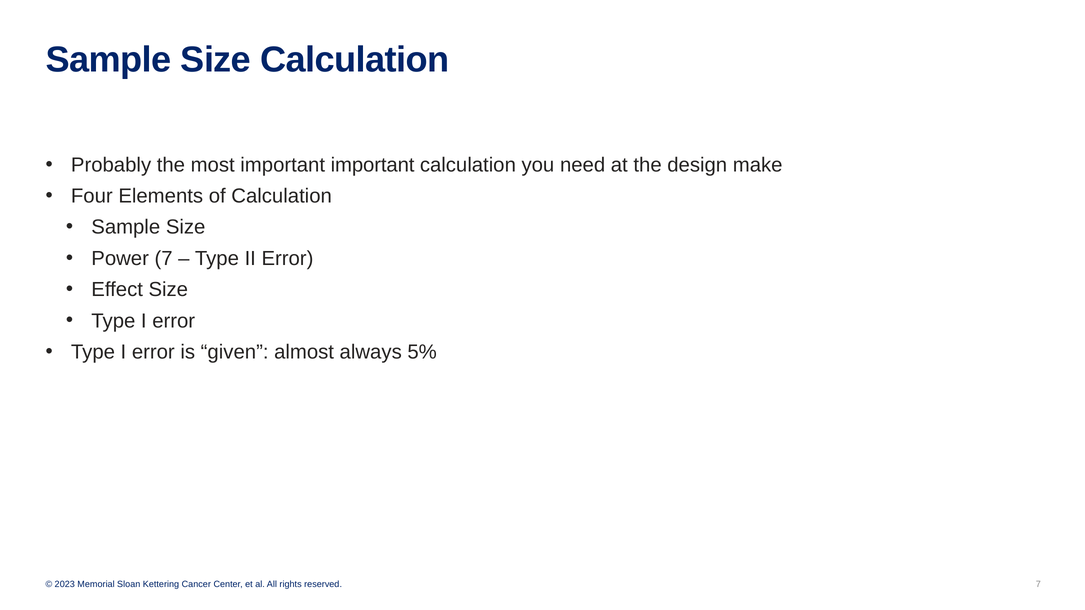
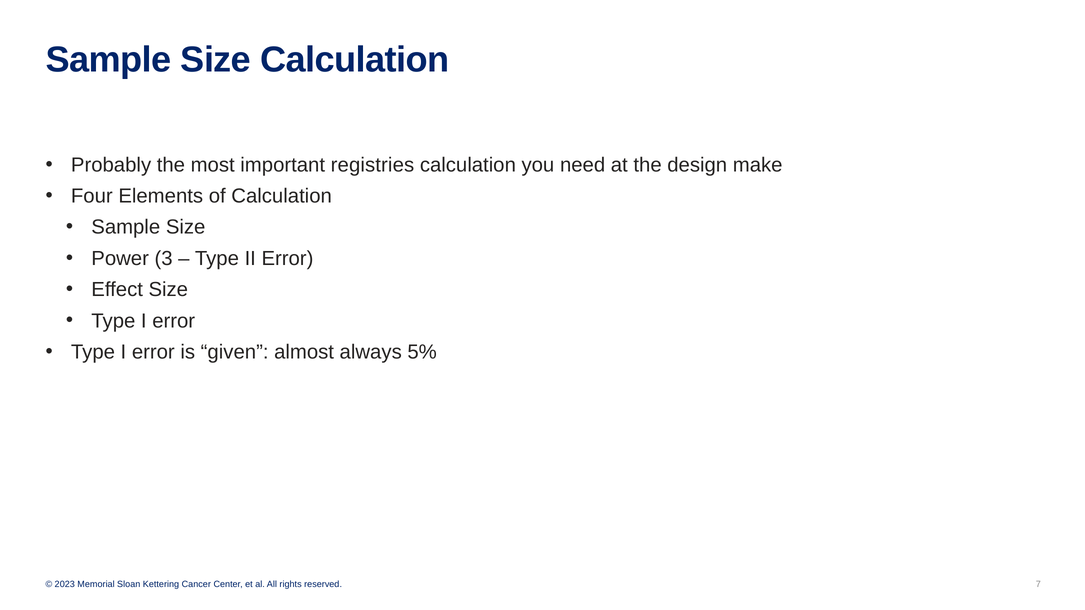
important important: important -> registries (372, 165)
Power 7: 7 -> 3 (164, 259)
